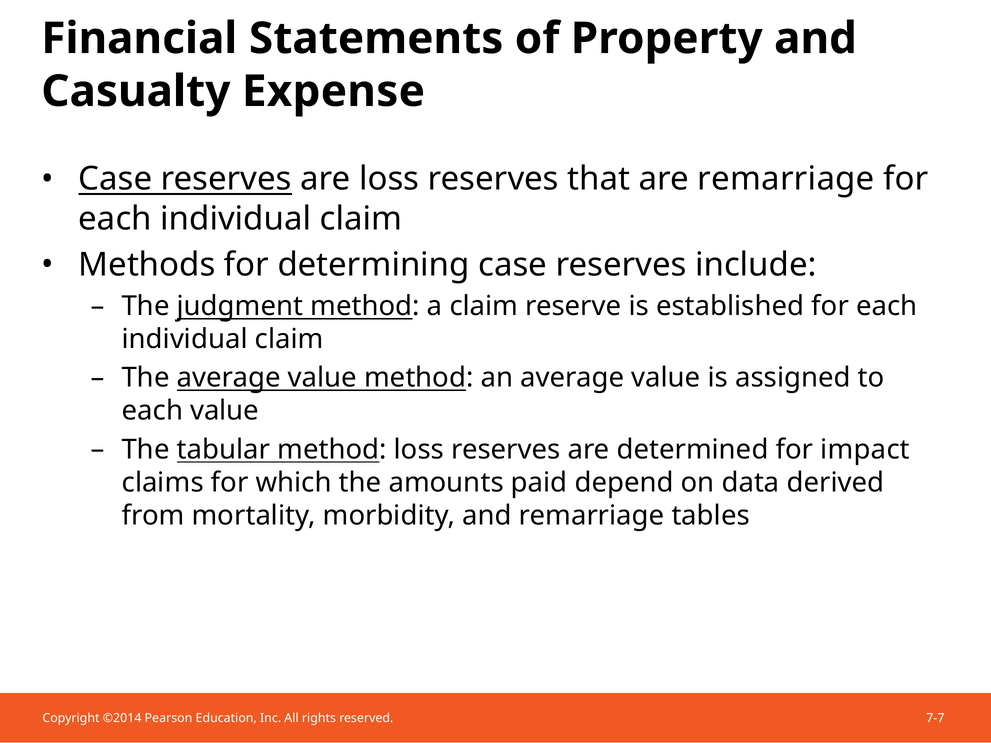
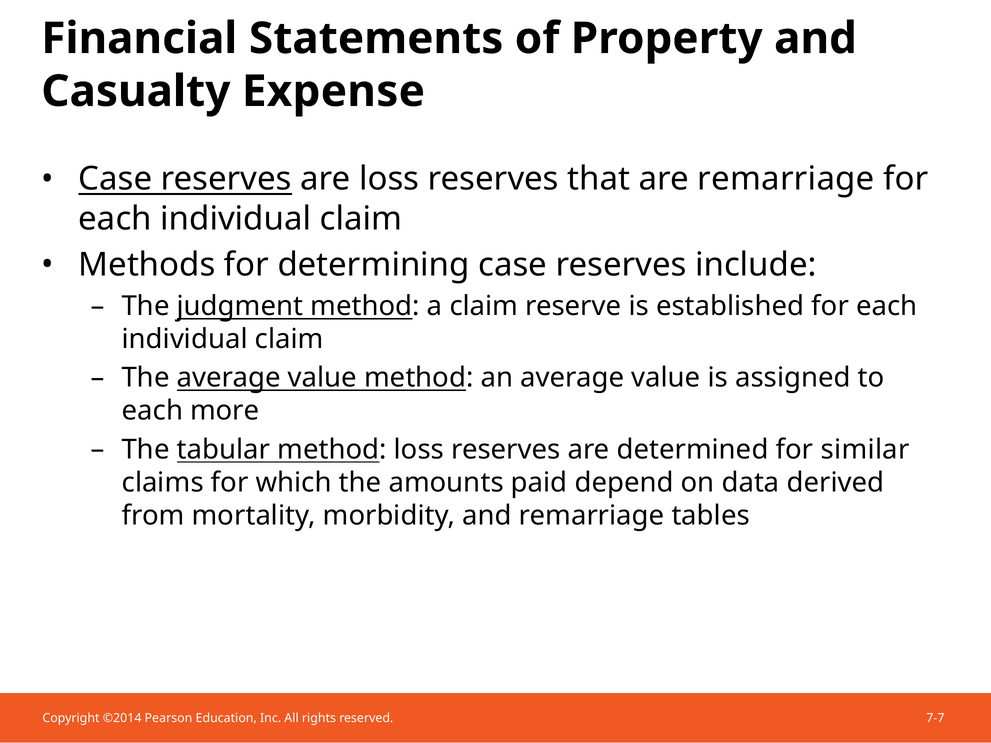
each value: value -> more (225, 411)
impact: impact -> similar (865, 450)
